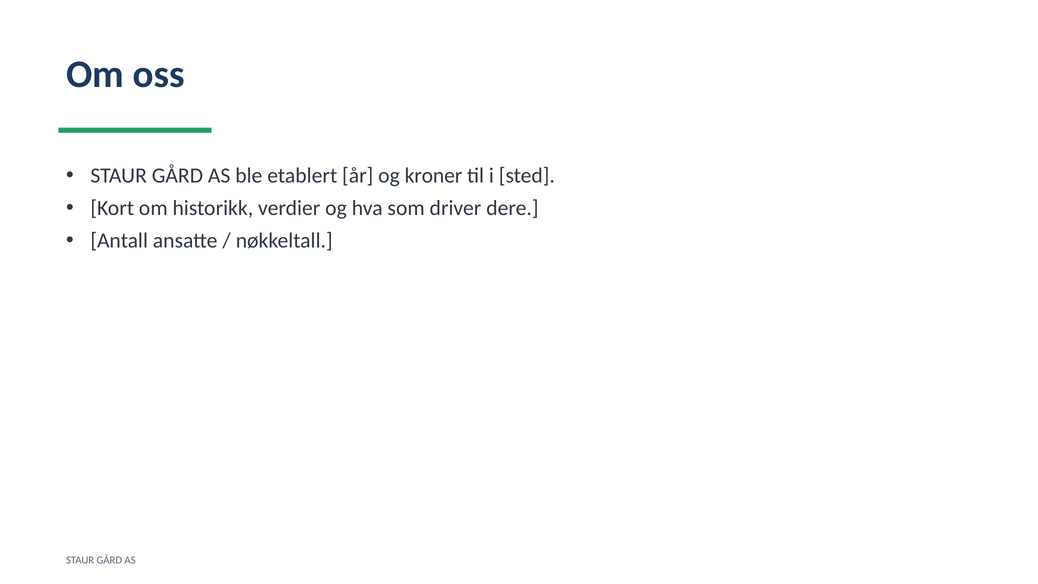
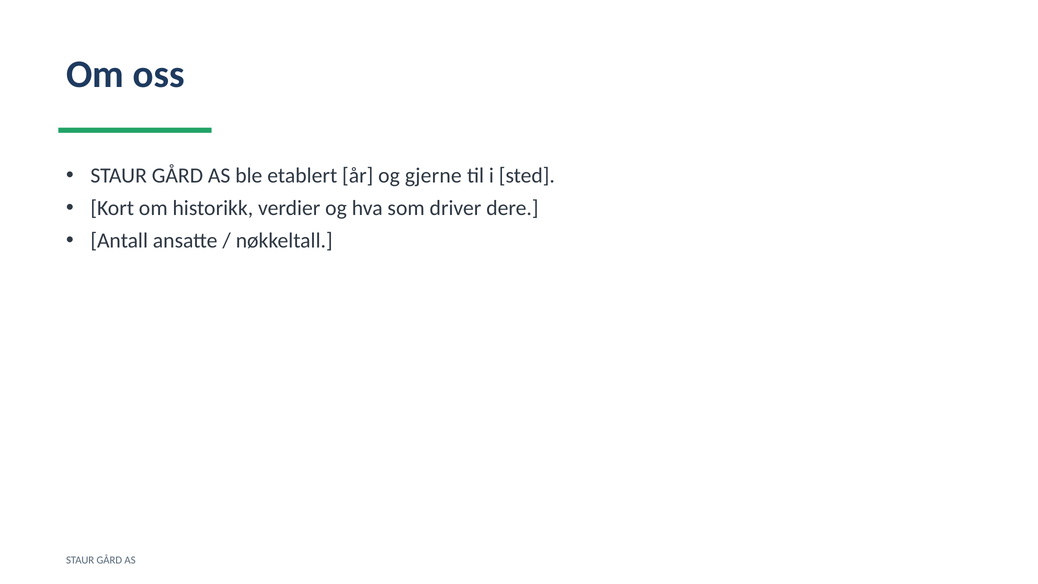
kroner: kroner -> gjerne (433, 176)
